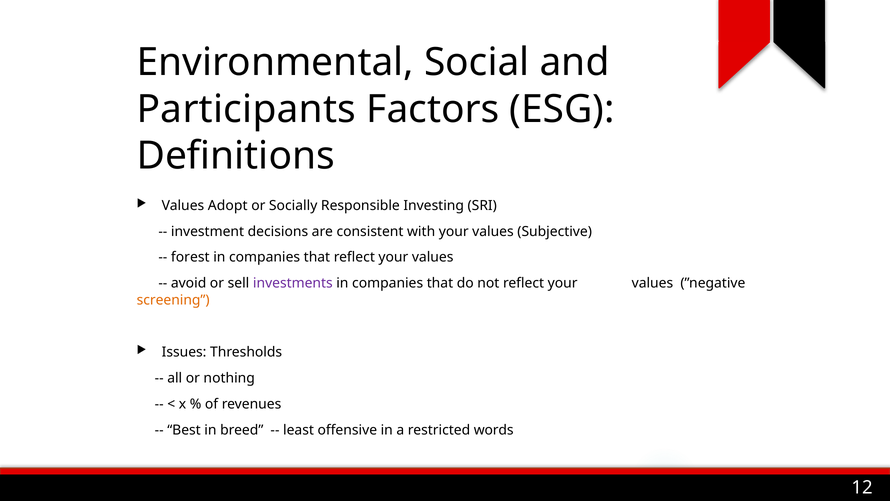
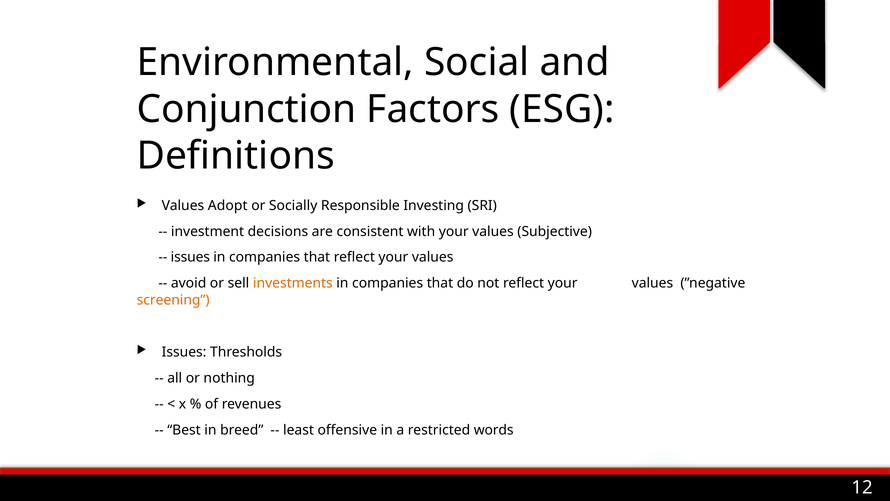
Participants: Participants -> Conjunction (247, 109)
forest: forest -> issues (190, 257)
investments colour: purple -> orange (293, 283)
